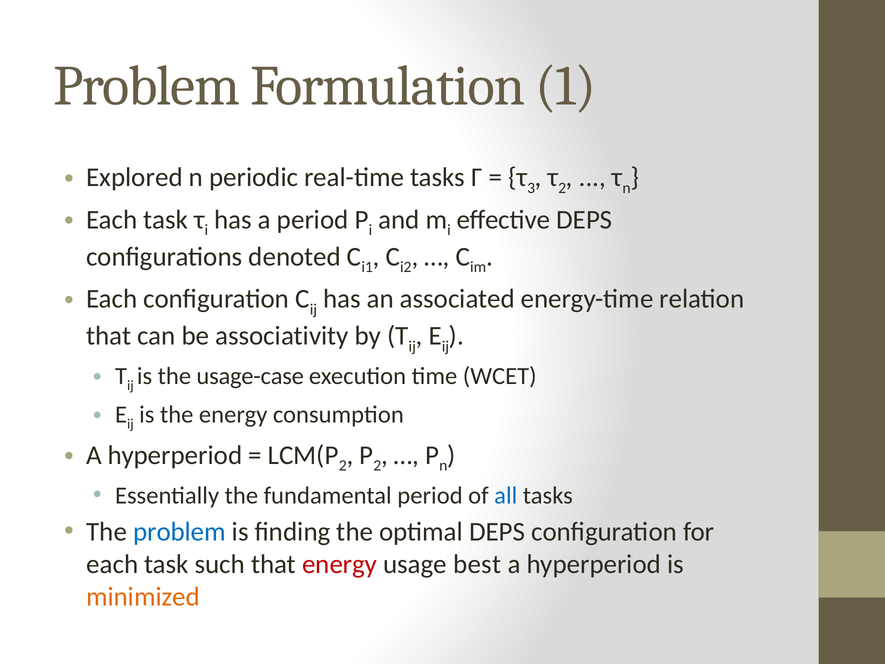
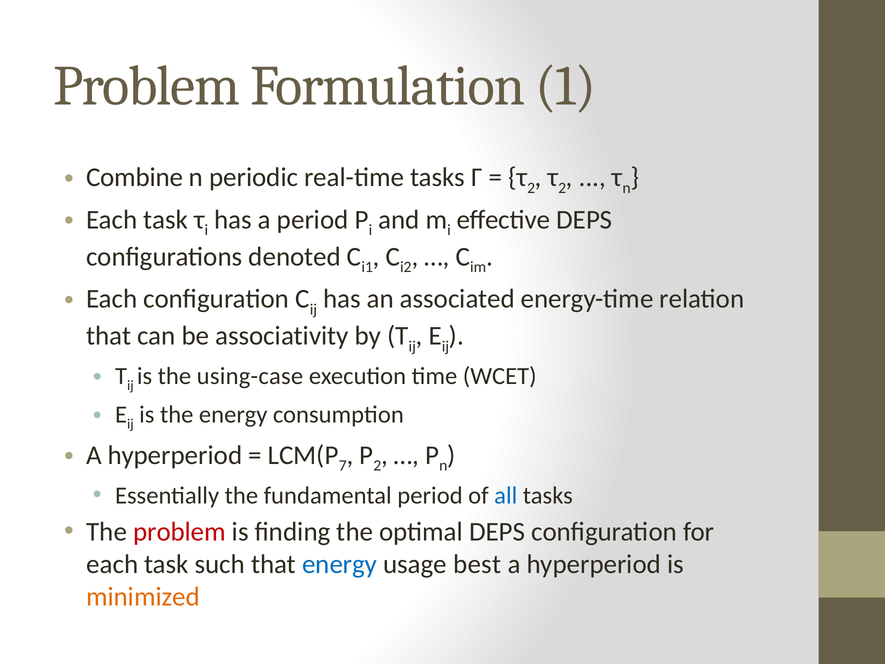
Explored: Explored -> Combine (135, 177)
3: 3 -> 2 (531, 188)
usage-case: usage-case -> using-case (250, 376)
2: 2 -> 7 (343, 466)
problem colour: blue -> red (179, 532)
energy colour: red -> blue (340, 564)
